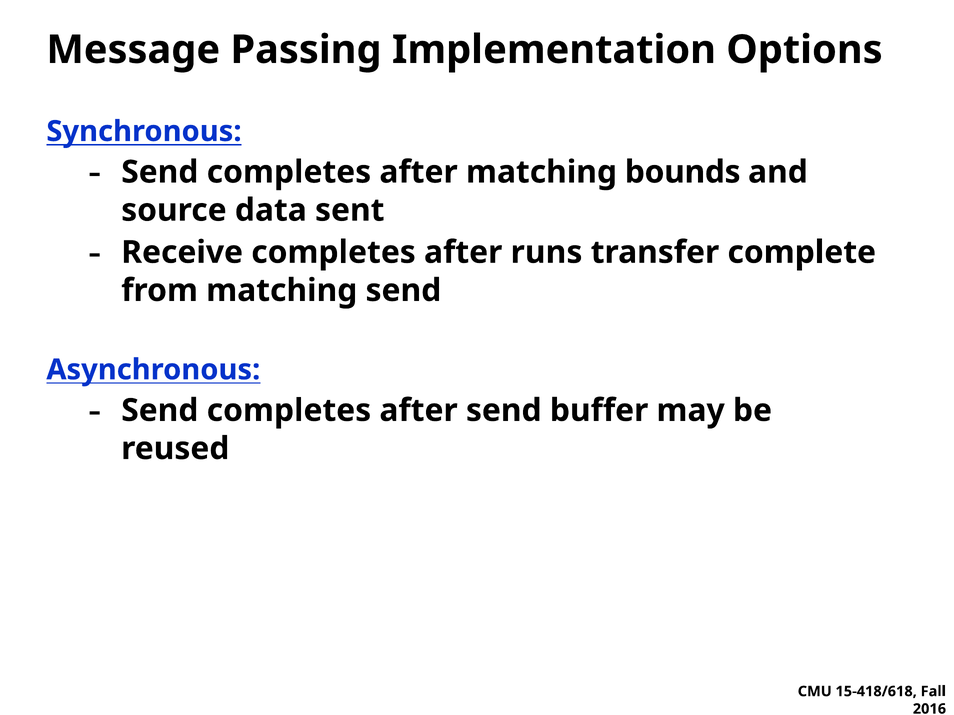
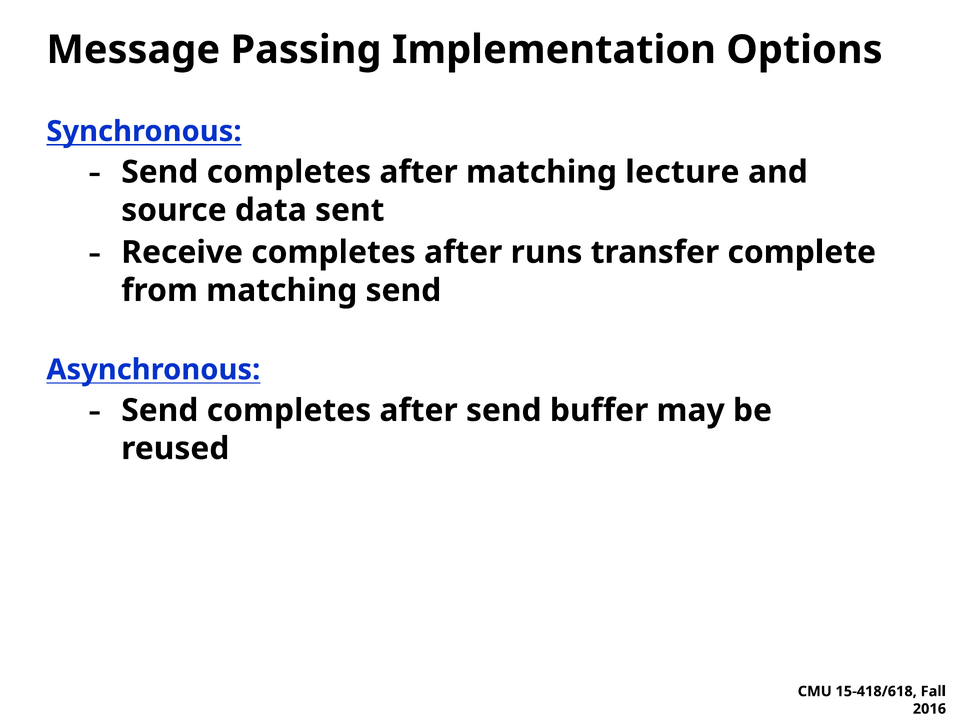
bounds: bounds -> lecture (682, 172)
